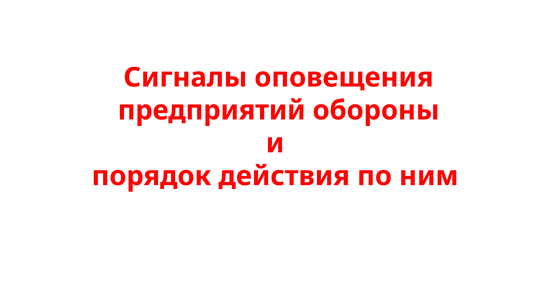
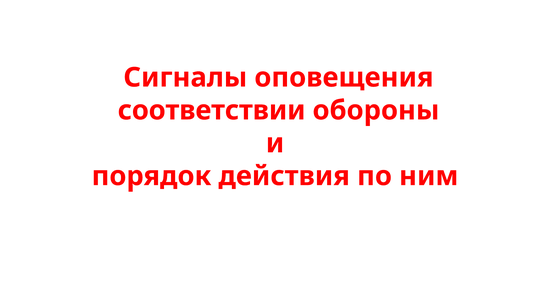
предприятий: предприятий -> соответствии (212, 110)
